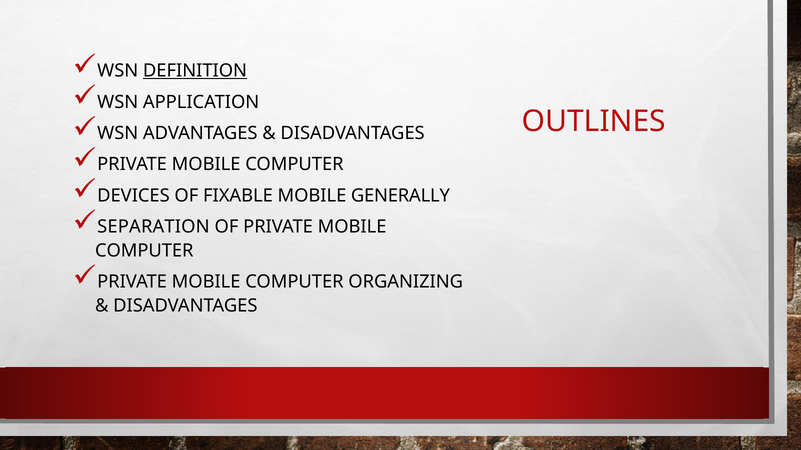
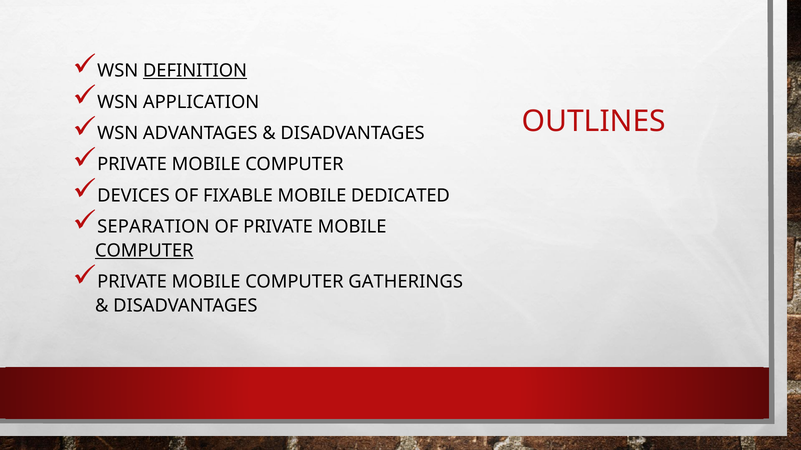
GENERALLY: GENERALLY -> DEDICATED (400, 196)
COMPUTER underline: none -> present (144, 251)
ORGANIZING: ORGANIZING -> GATHERINGS (406, 282)
